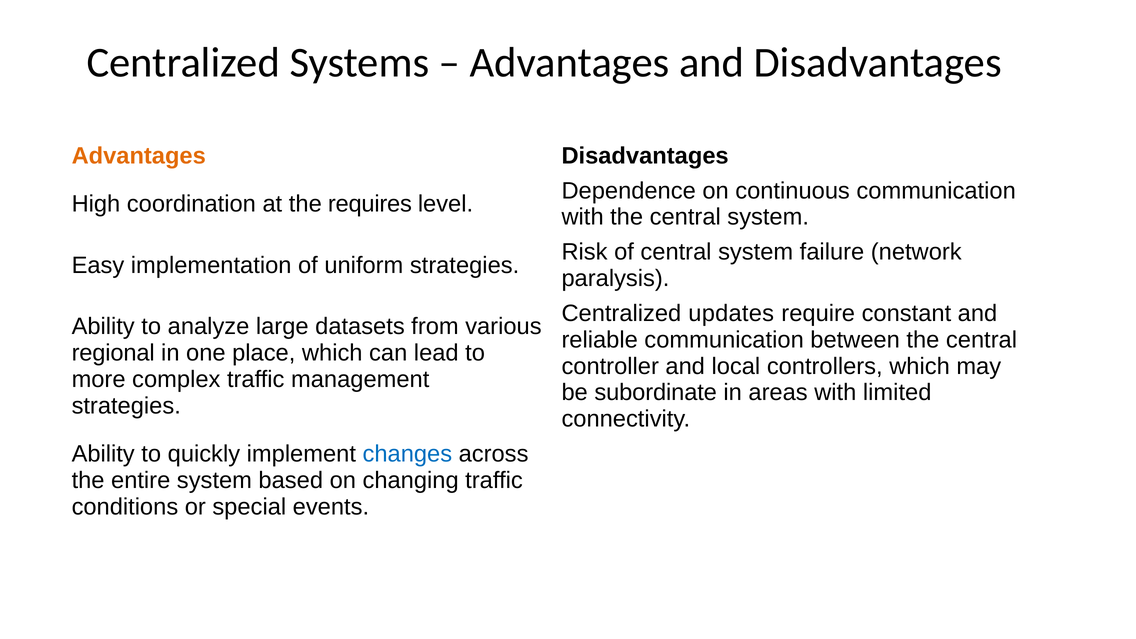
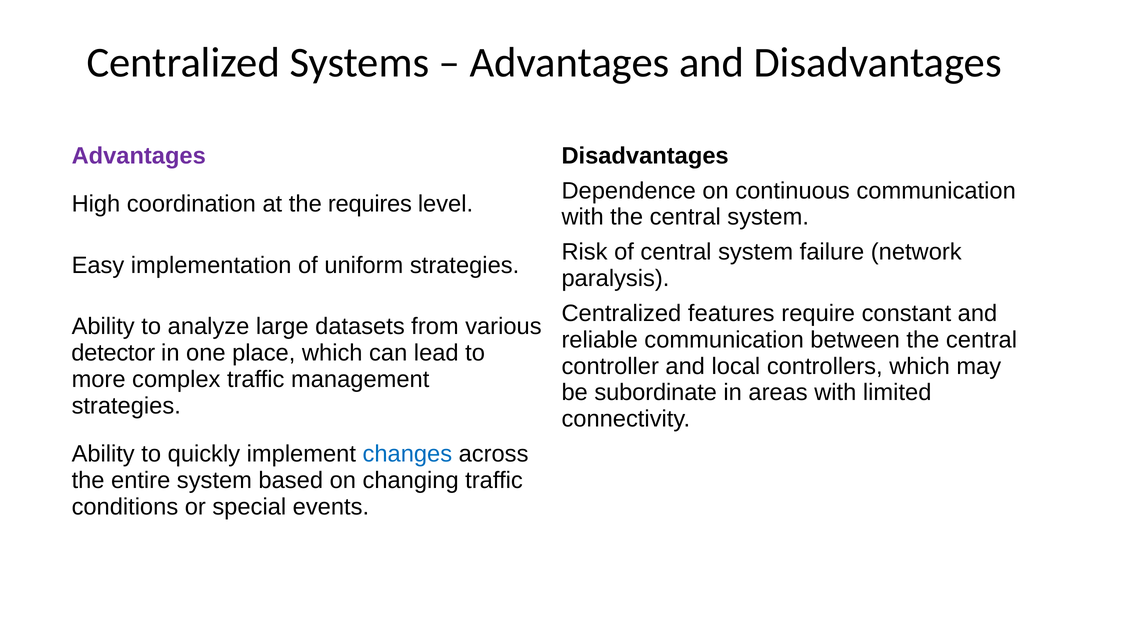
Advantages colour: orange -> purple (139, 156)
updates: updates -> features (731, 313)
regional: regional -> detector (113, 353)
